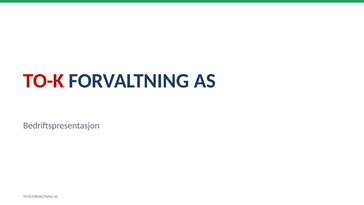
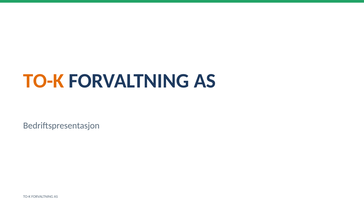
TO-K colour: red -> orange (44, 81)
